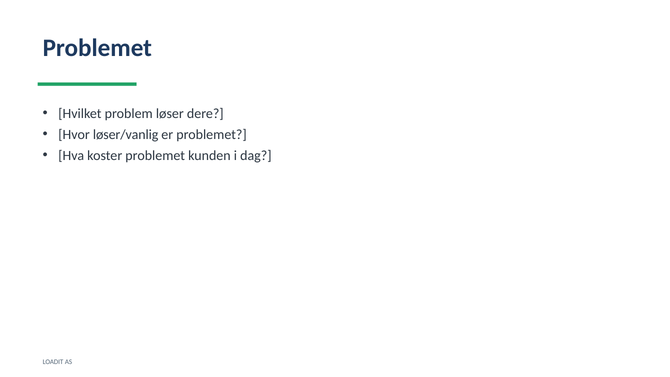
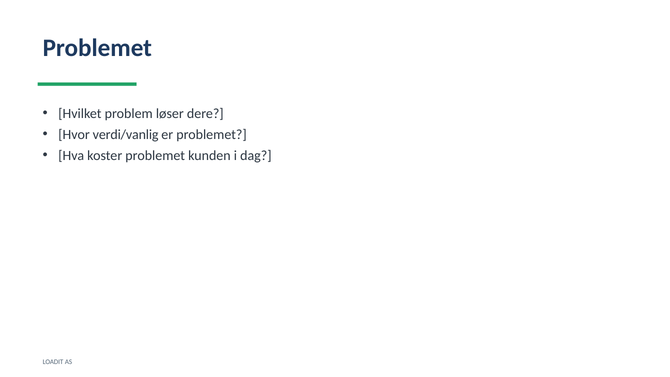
løser/vanlig: løser/vanlig -> verdi/vanlig (126, 134)
